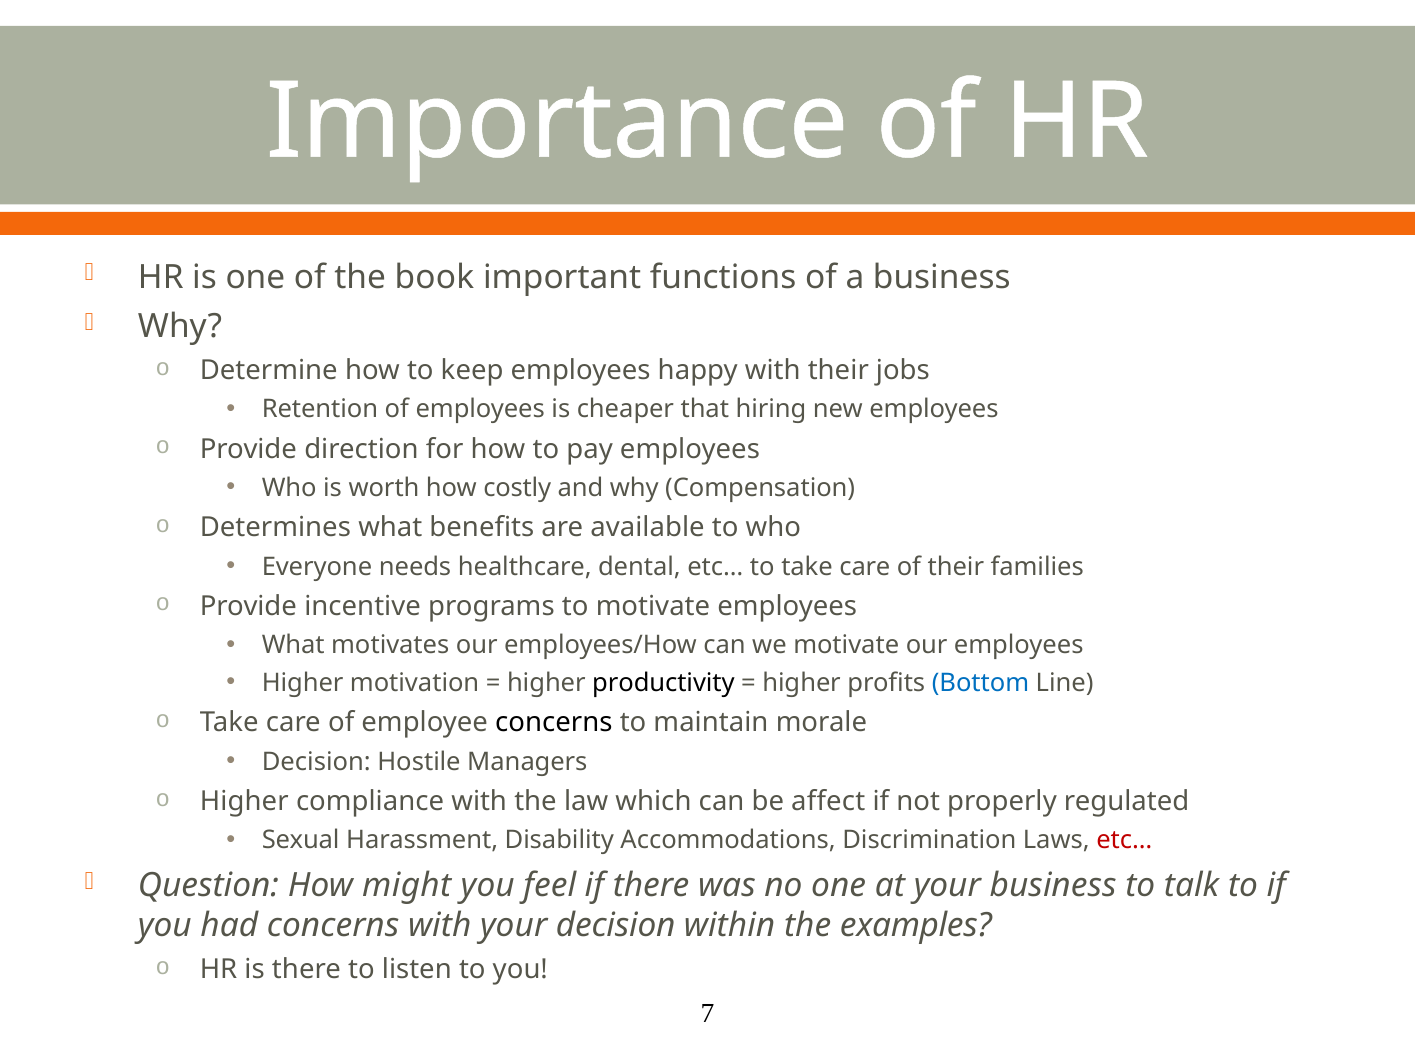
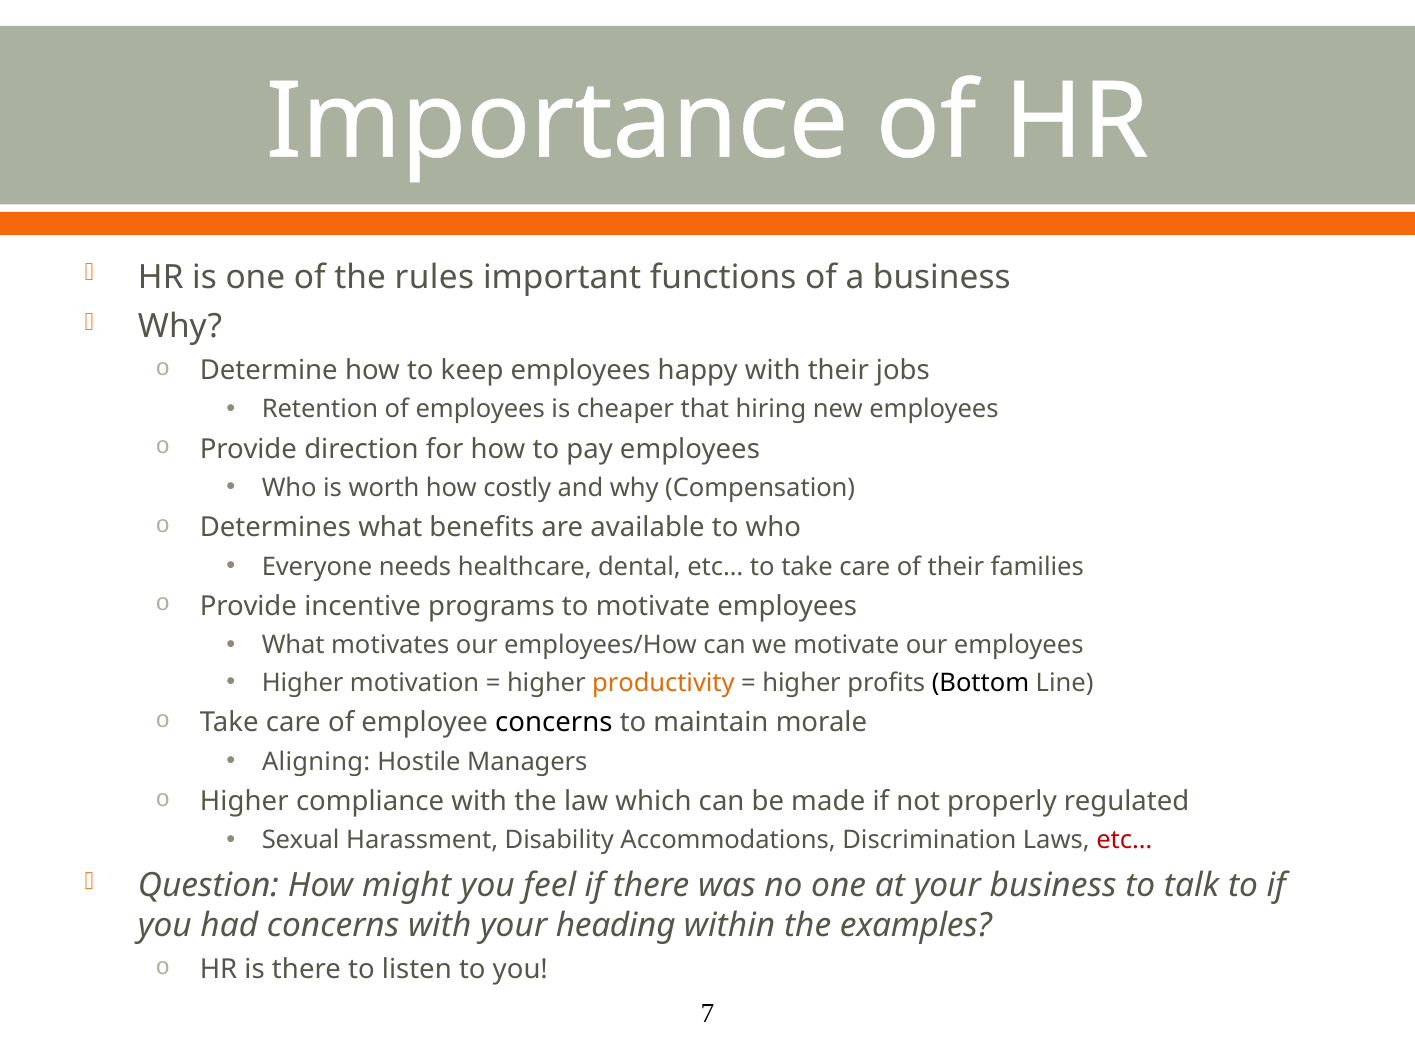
book: book -> rules (434, 277)
productivity colour: black -> orange (663, 683)
Bottom colour: blue -> black (981, 683)
Decision: Decision -> Aligning (316, 762)
affect: affect -> made (828, 802)
your decision: decision -> heading (616, 926)
